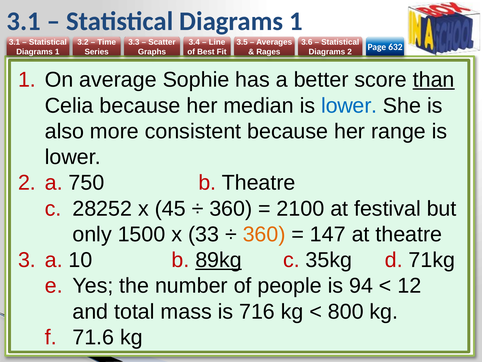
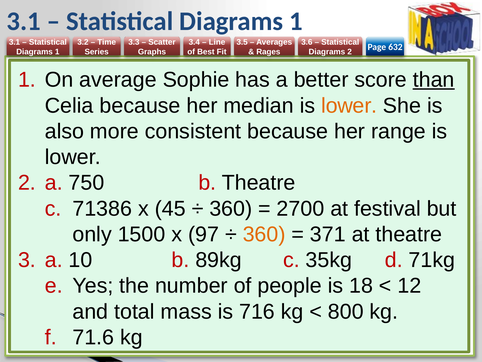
lower colour: blue -> orange (349, 106)
28252: 28252 -> 71386 (102, 208)
2100: 2100 -> 2700 (300, 208)
33: 33 -> 97 (203, 234)
147: 147 -> 371 (328, 234)
89kg underline: present -> none (219, 260)
94: 94 -> 18 (361, 286)
